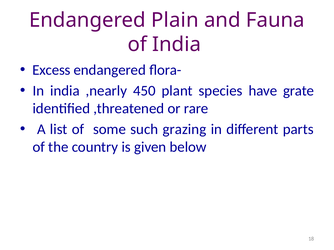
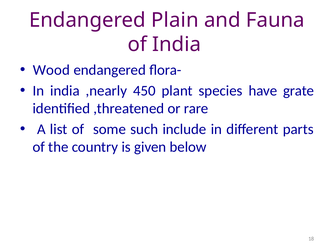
Excess: Excess -> Wood (51, 70)
grazing: grazing -> include (184, 129)
